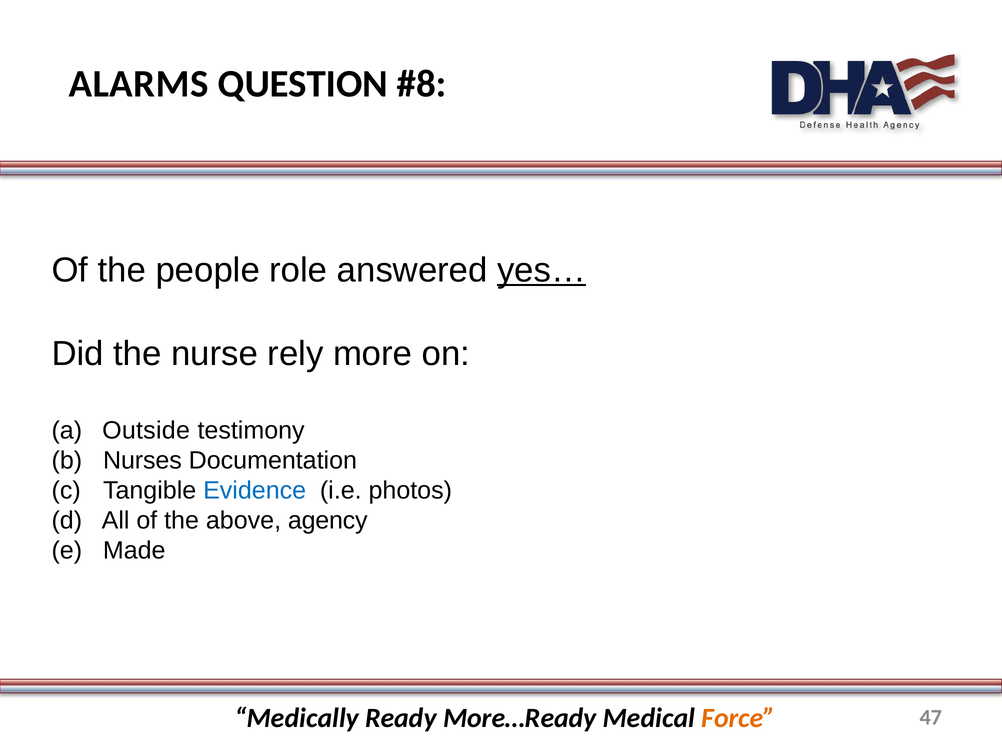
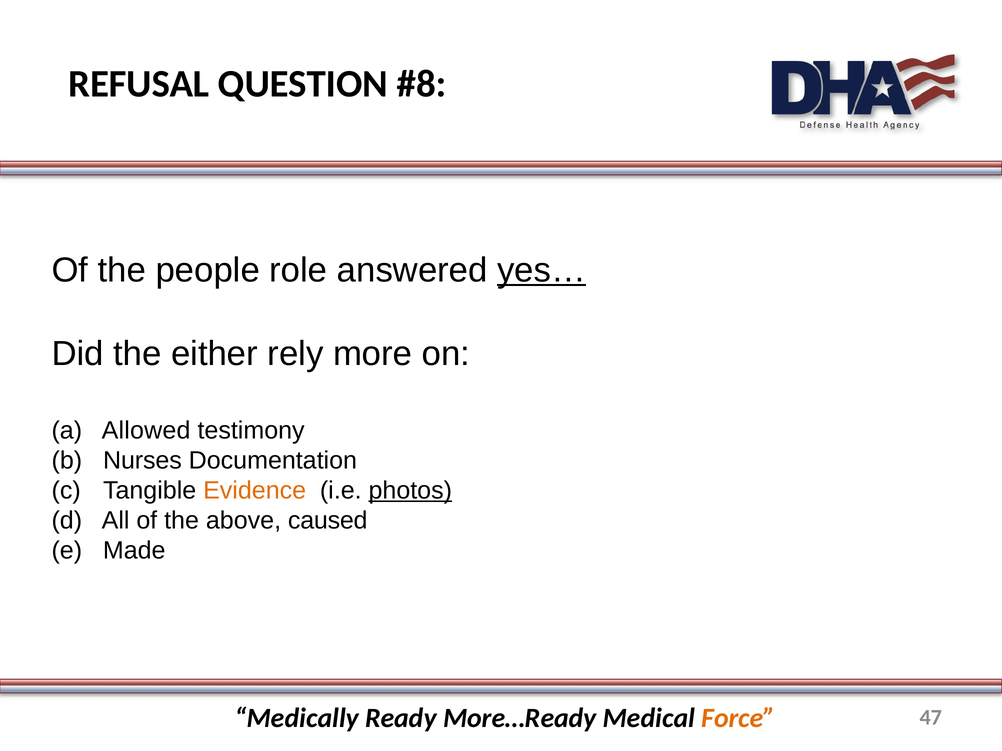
ALARMS: ALARMS -> REFUSAL (139, 84)
nurse: nurse -> either (214, 354)
Outside: Outside -> Allowed (146, 431)
Evidence colour: blue -> orange (255, 491)
photos underline: none -> present (410, 491)
agency: agency -> caused (328, 521)
